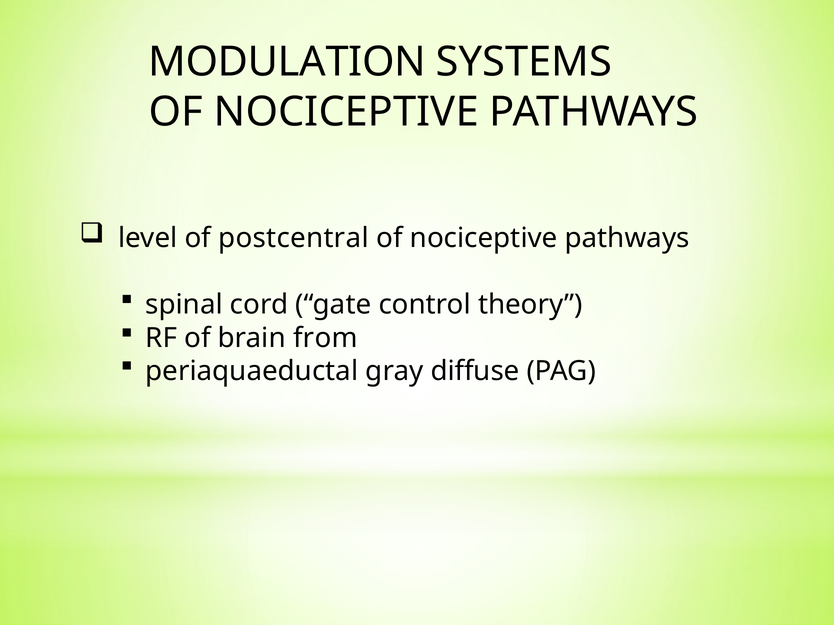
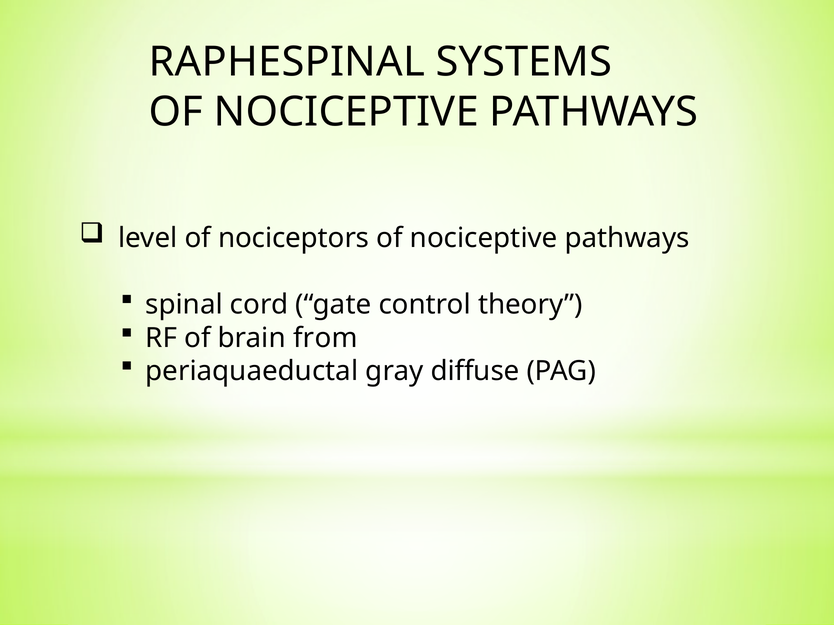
MODULATION: MODULATION -> RAPHESPINAL (287, 62)
postcentral: postcentral -> nociceptors (294, 238)
